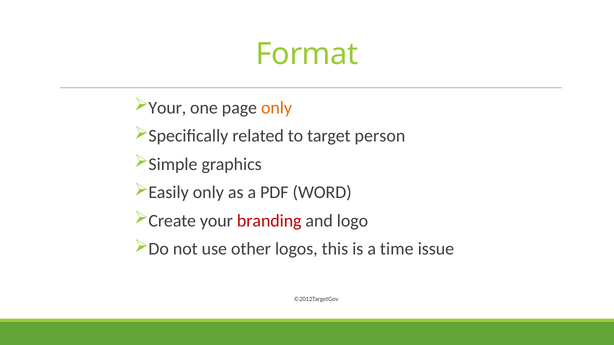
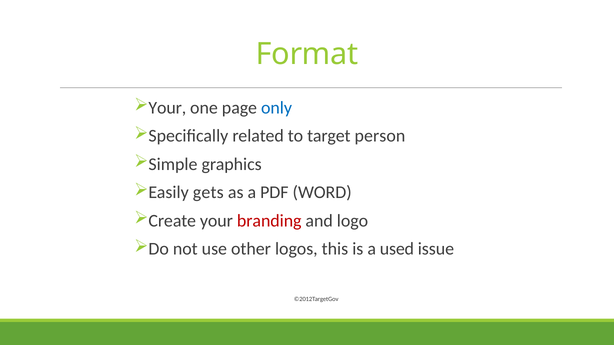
only colour: orange -> blue (277, 108)
Easily only: only -> gets (208, 193)
time: time -> used (397, 249)
